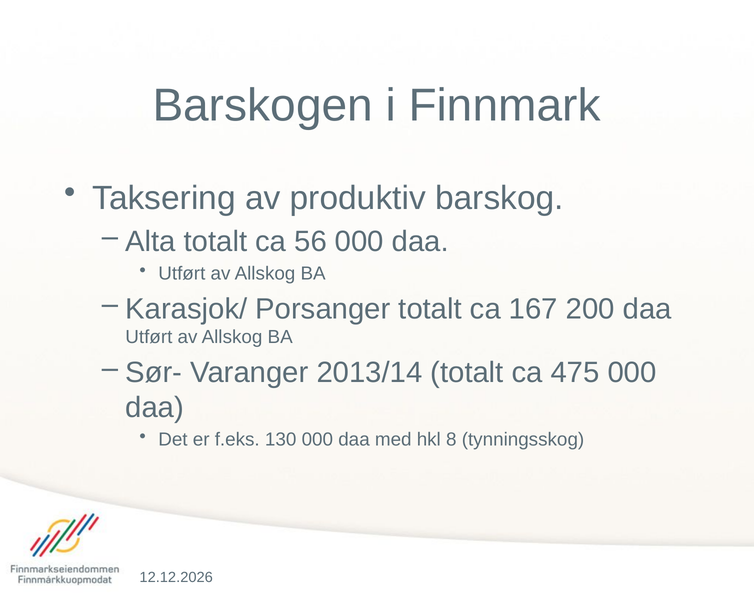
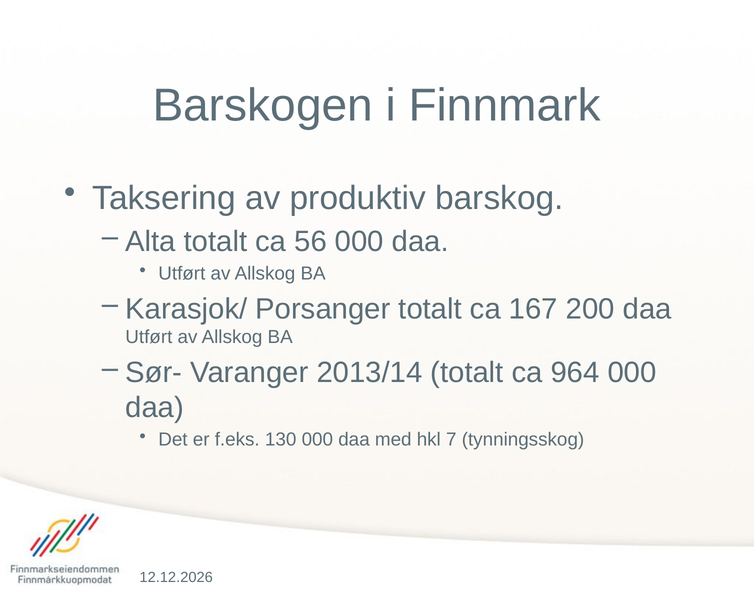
475: 475 -> 964 (575, 373)
8: 8 -> 7 (451, 440)
